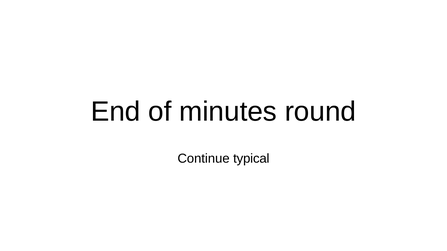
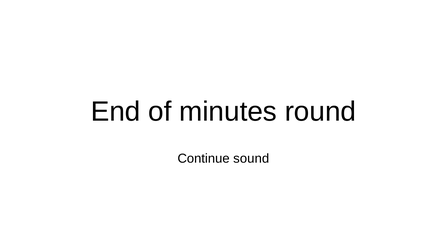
typical: typical -> sound (251, 159)
